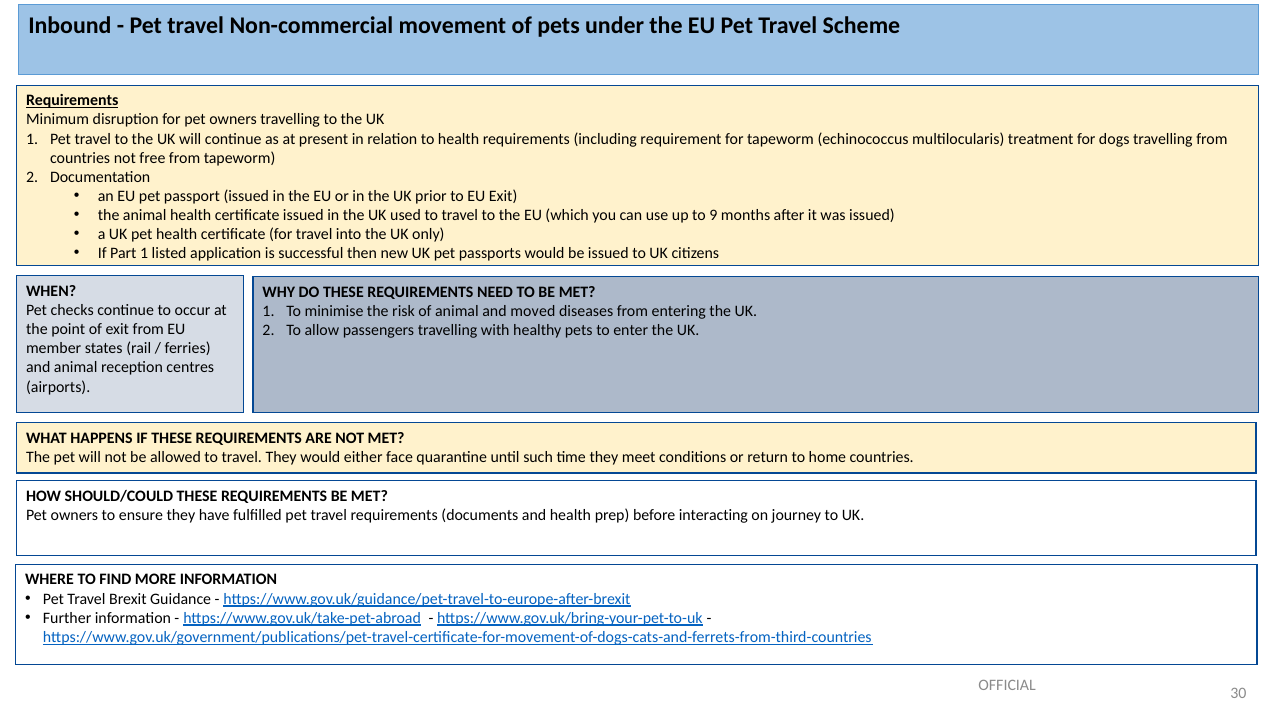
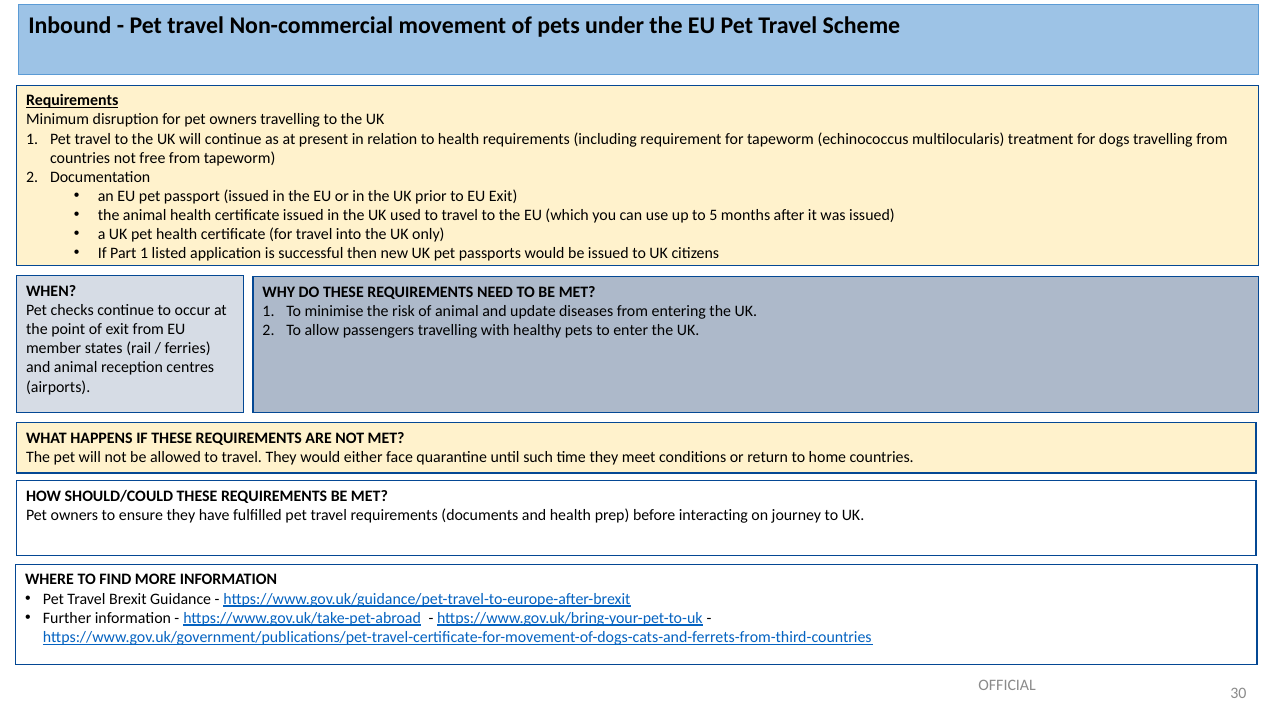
9: 9 -> 5 (713, 215)
moved: moved -> update (533, 311)
